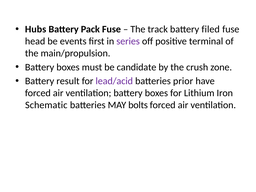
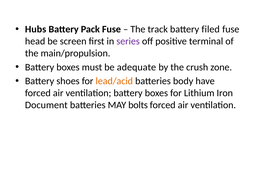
events: events -> screen (73, 41)
candidate: candidate -> adequate (136, 67)
result: result -> shoes (68, 81)
lead/acid colour: purple -> orange (114, 81)
prior: prior -> body (183, 81)
Schematic: Schematic -> Document (46, 105)
